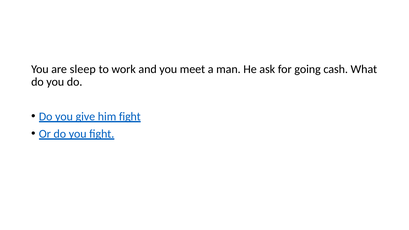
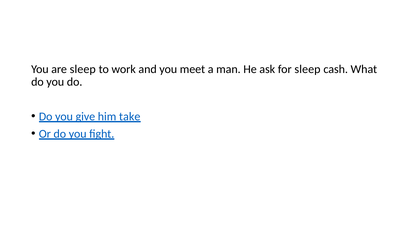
for going: going -> sleep (307, 69)
him fight: fight -> take (130, 117)
